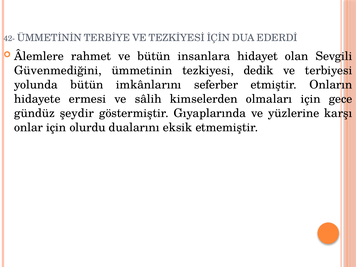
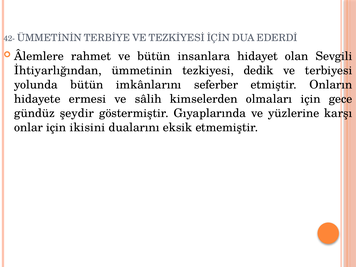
Güvenmediğini: Güvenmediğini -> İhtiyarlığından (58, 71)
olurdu: olurdu -> ikisini (87, 127)
